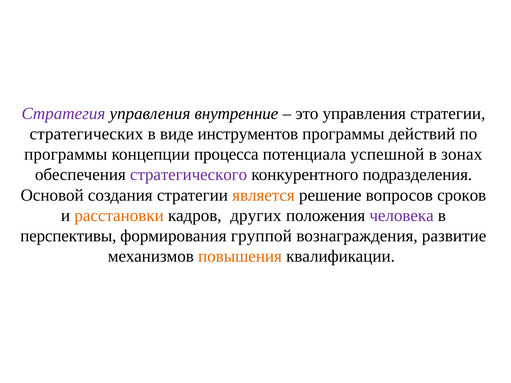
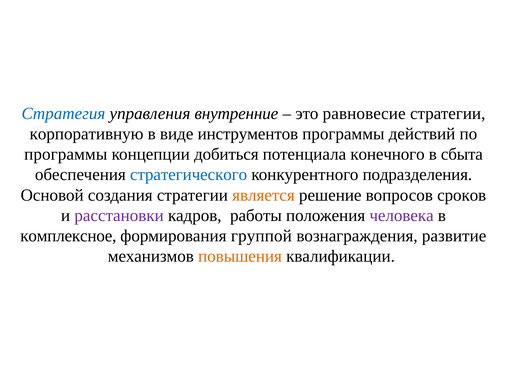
Стратегия colour: purple -> blue (63, 113)
это управления: управления -> равновесие (364, 113)
стратегических: стратегических -> корпоративную (87, 134)
процесса: процесса -> добиться (226, 154)
успешной: успешной -> конечного (388, 154)
зонах: зонах -> сбыта (462, 154)
стратегического colour: purple -> blue (189, 175)
расстановки colour: orange -> purple (119, 216)
других: других -> работы (256, 216)
перспективы: перспективы -> комплексное (68, 236)
